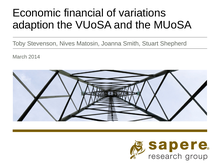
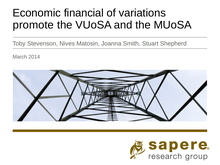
adaption: adaption -> promote (33, 25)
